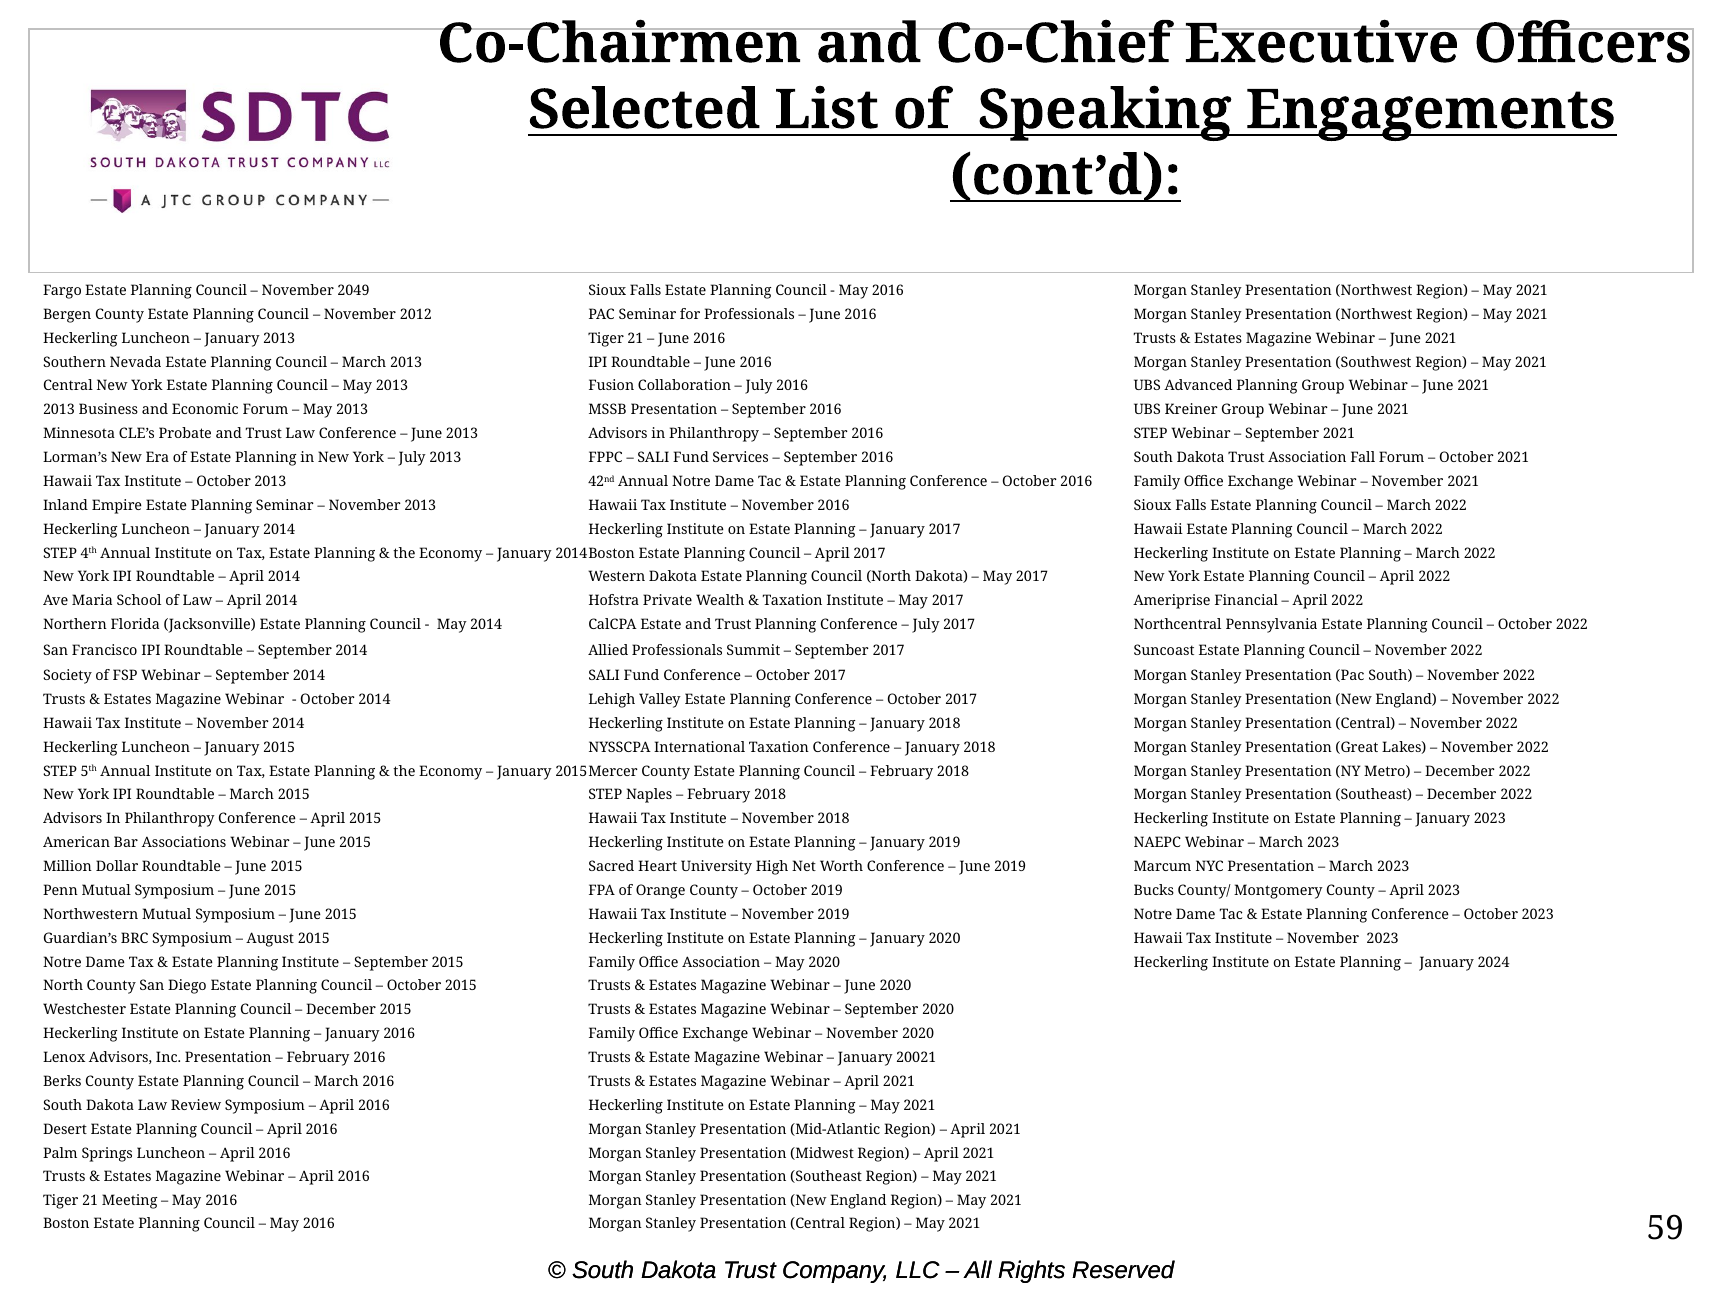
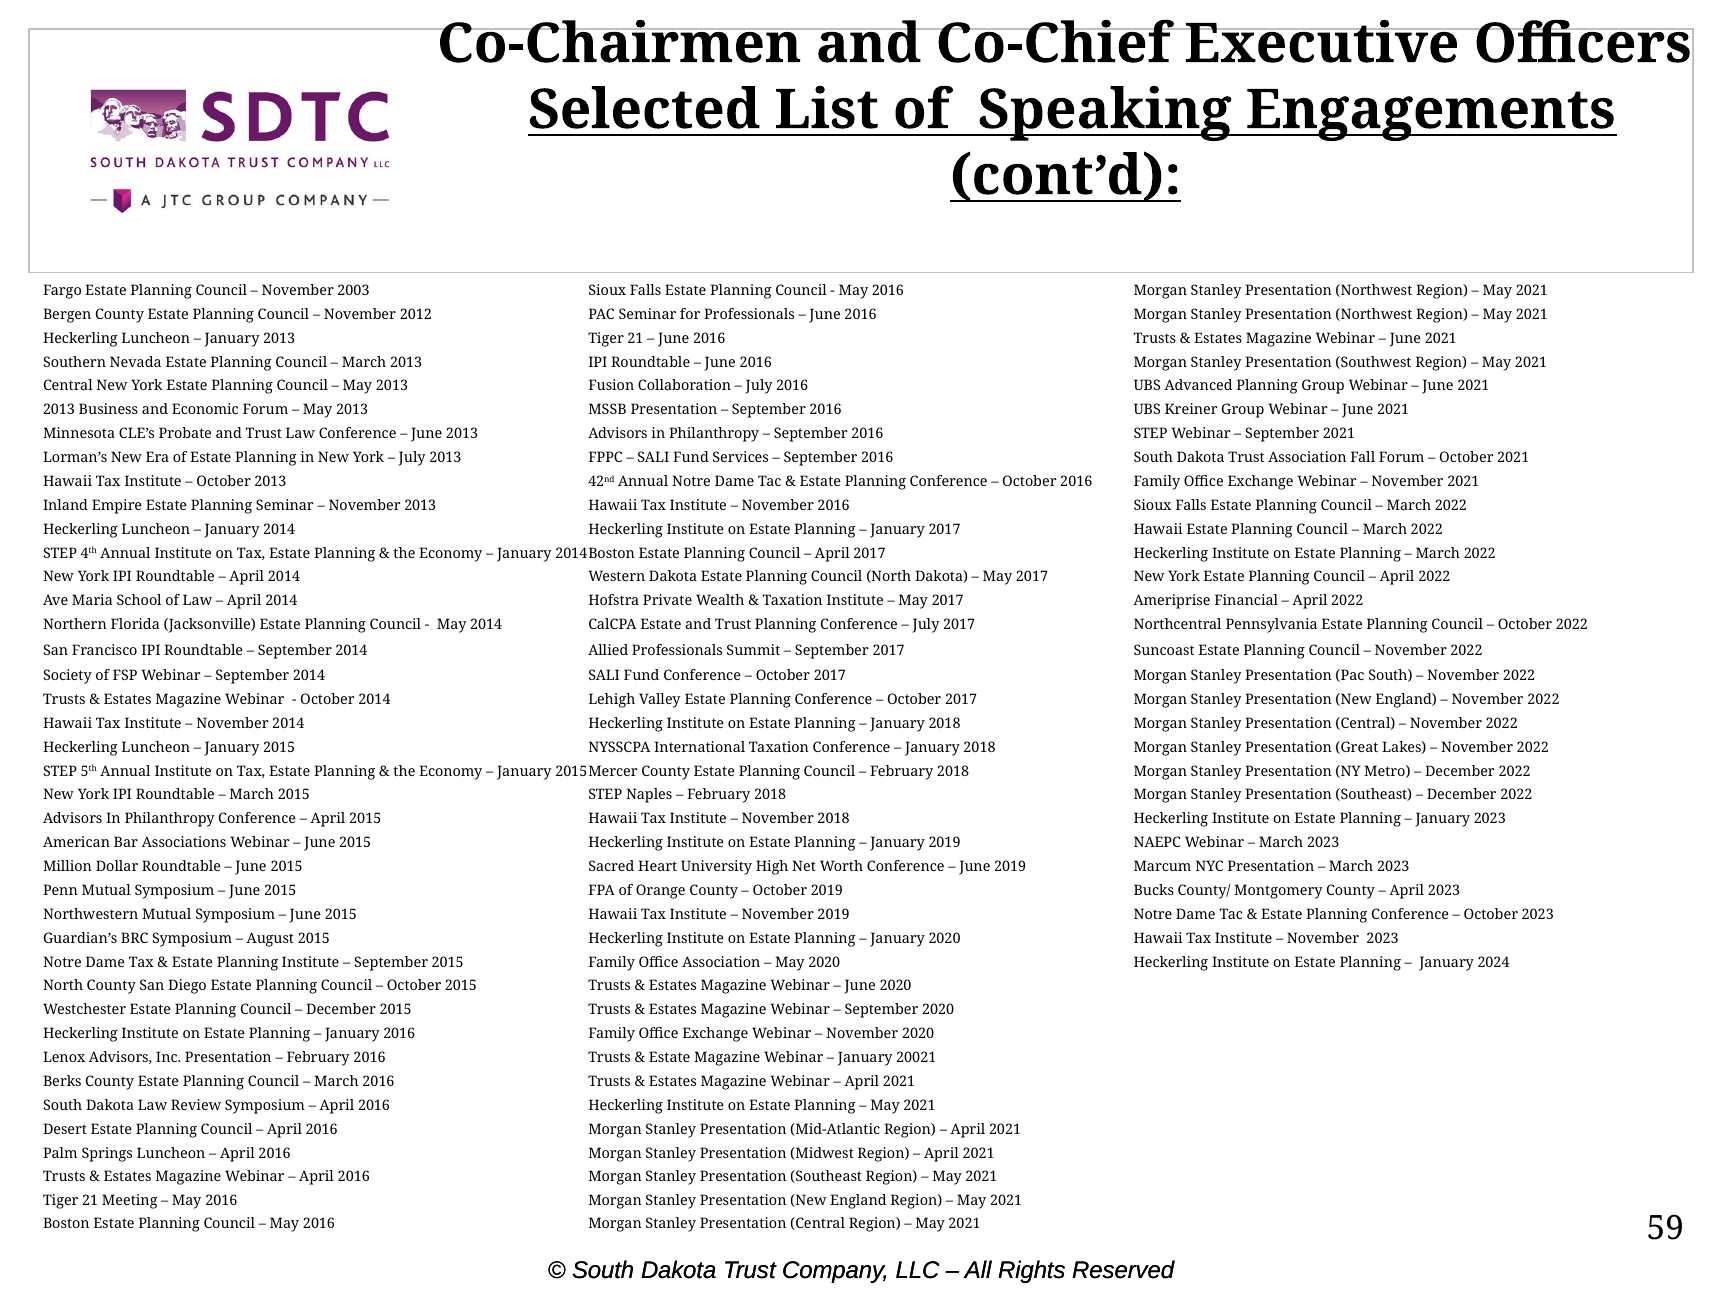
2049: 2049 -> 2003 (353, 291)
